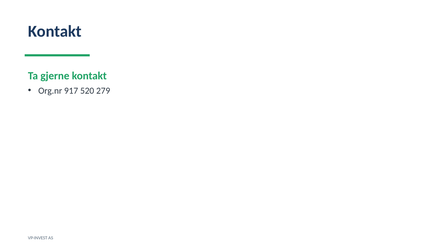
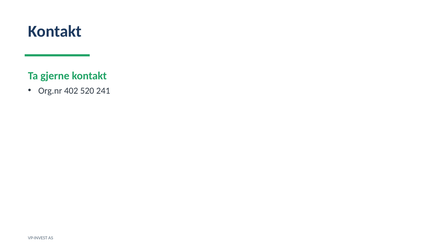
917: 917 -> 402 (71, 90)
279: 279 -> 241 (103, 90)
